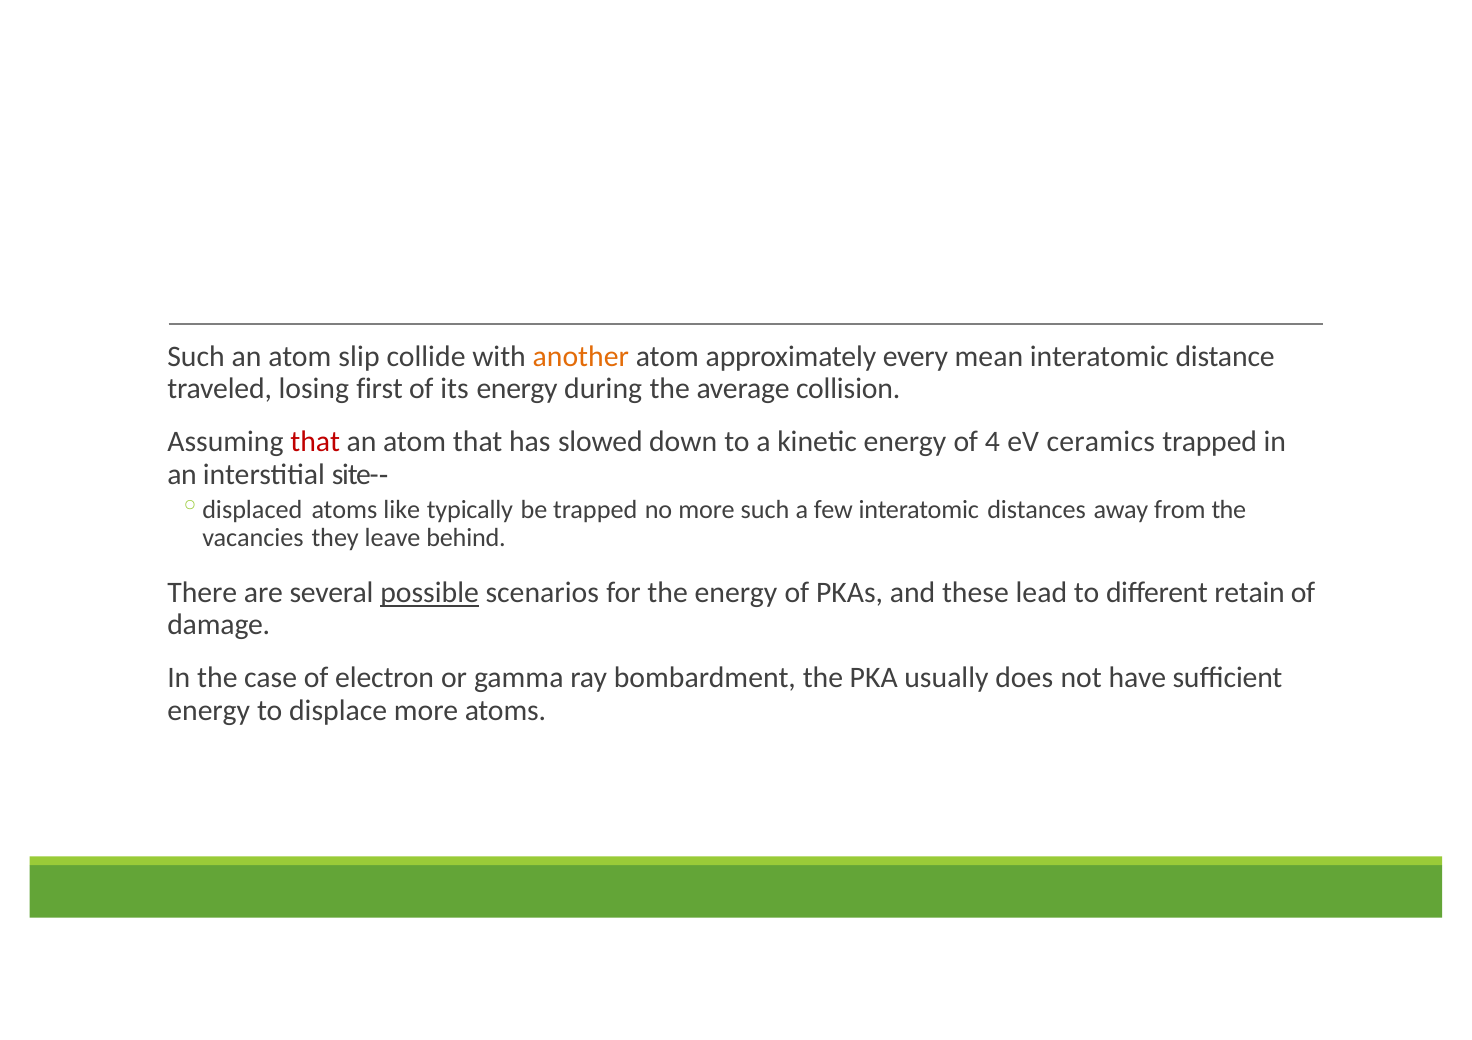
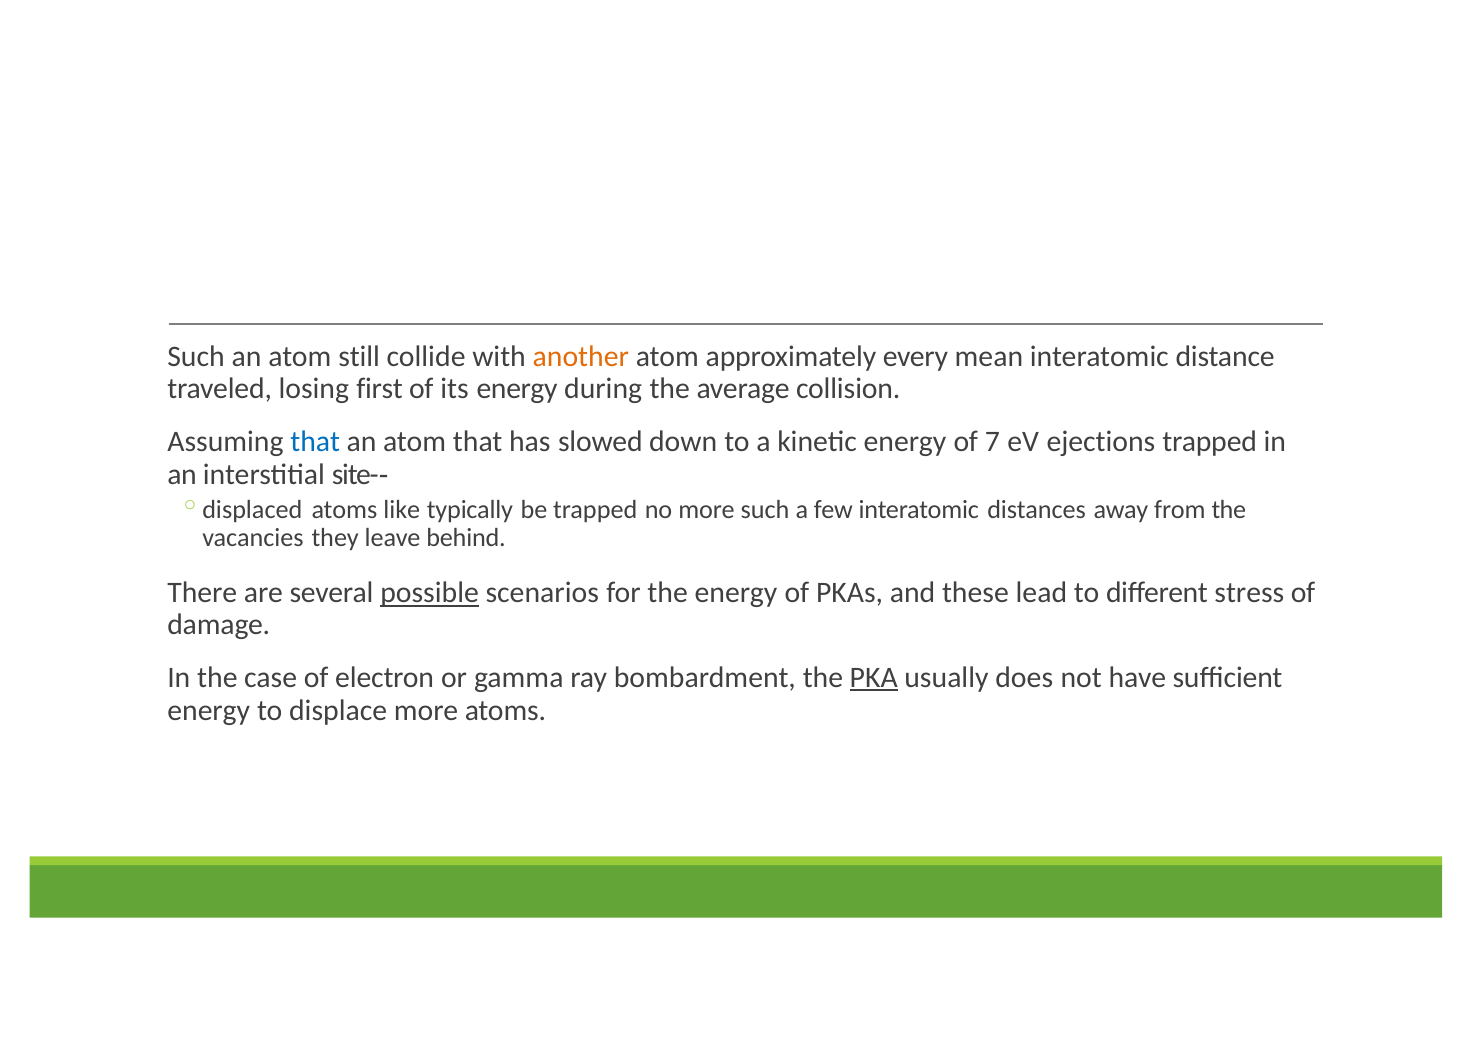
slip: slip -> still (359, 357)
that colour: red -> blue (315, 441)
4: 4 -> 7 (992, 441)
ceramics: ceramics -> ejections (1101, 441)
retain: retain -> stress (1249, 593)
PKA underline: none -> present (874, 678)
